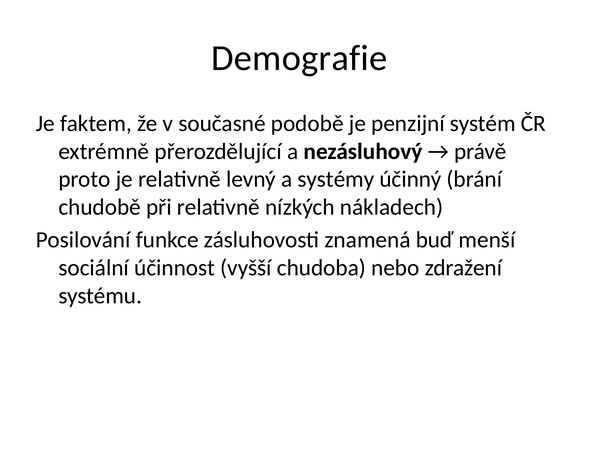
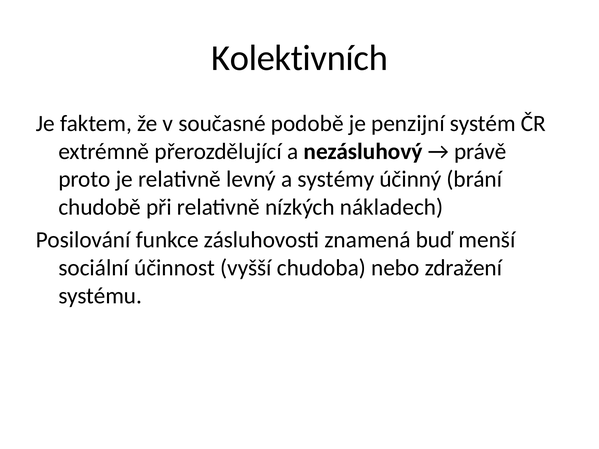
Demografie: Demografie -> Kolektivních (300, 58)
